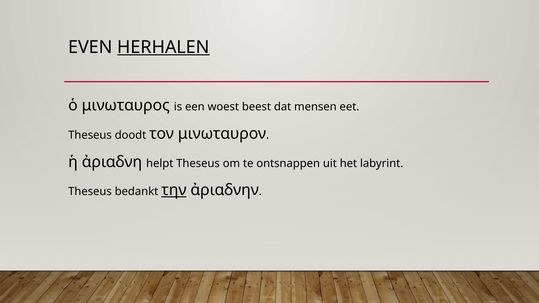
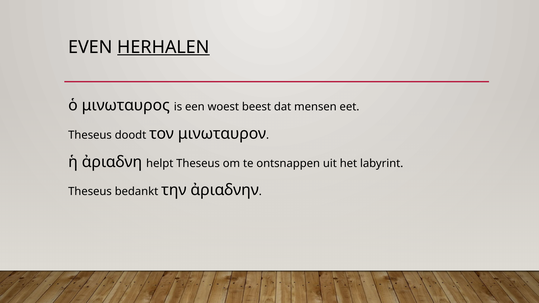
την underline: present -> none (174, 190)
